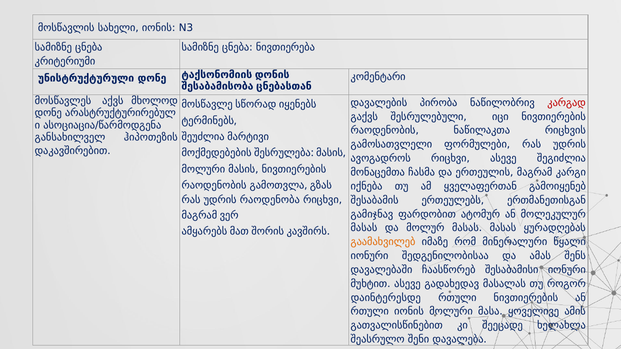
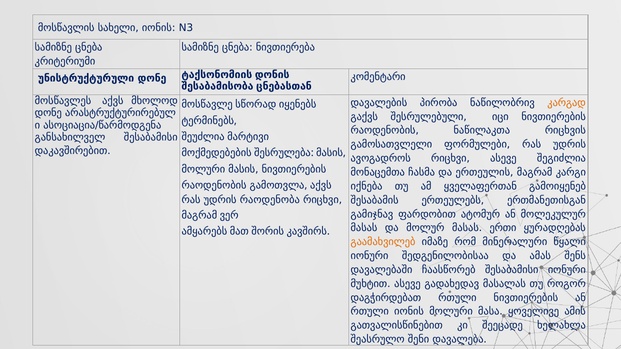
კარგად colour: red -> orange (567, 103)
განსახილველ ჰიპოთეზის: ჰიპოთეზის -> შესაბამისი (151, 137)
გამოთვლა გზას: გზას -> აქვს (321, 185)
მასას მასას: მასას -> ერთი (503, 228)
დაინტერესდე: დაინტერესდე -> დაგჭირდებათ (386, 298)
